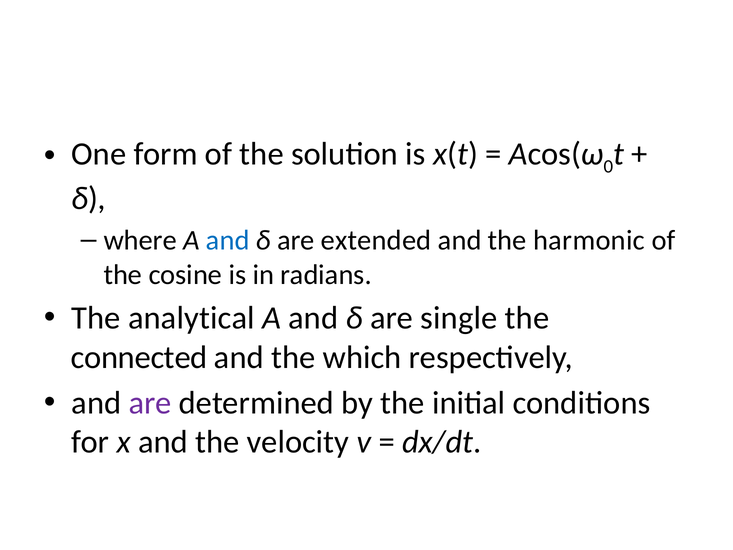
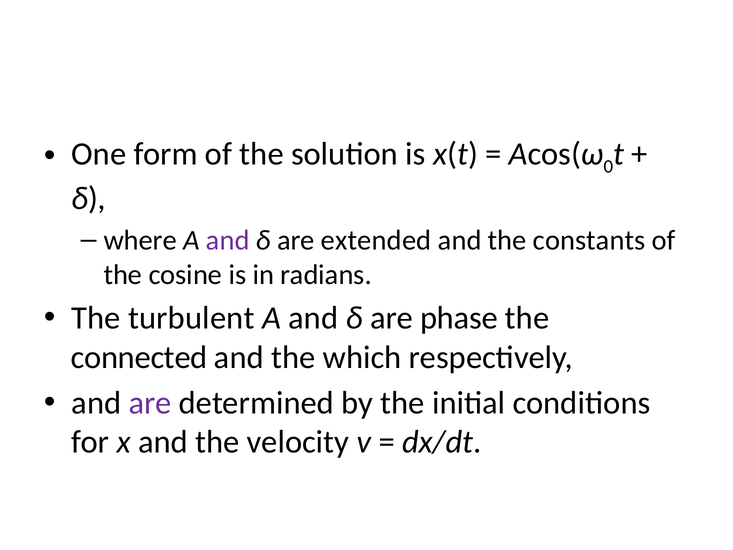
and colour: blue -> purple (228, 240)
harmonic: harmonic -> constants (589, 240)
analytical: analytical -> turbulent (191, 318)
single: single -> phase (459, 318)
